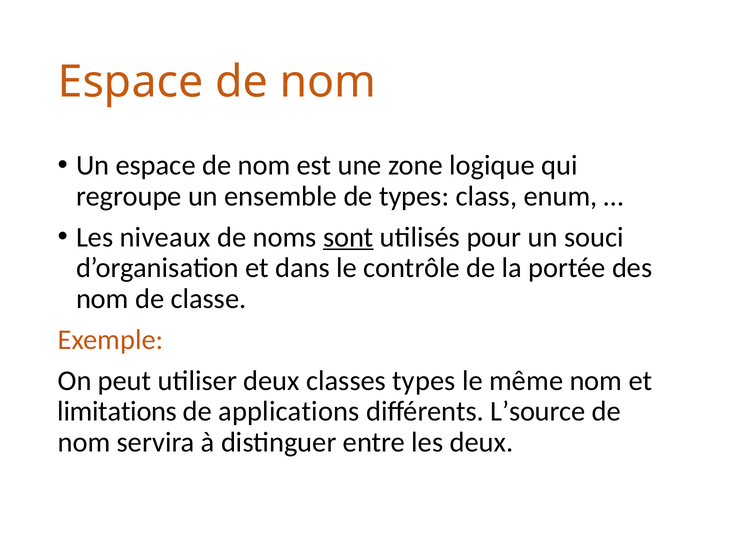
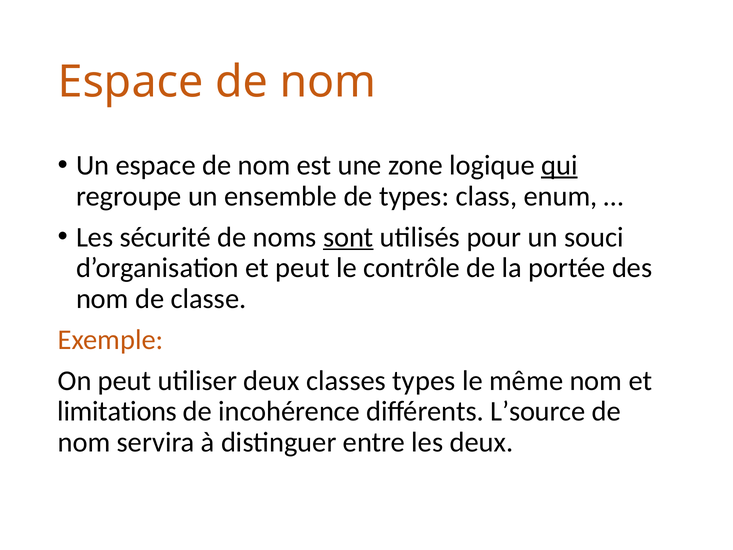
qui underline: none -> present (559, 165)
niveaux: niveaux -> sécurité (165, 237)
et dans: dans -> peut (302, 268)
applications: applications -> incohérence (289, 411)
